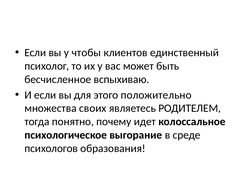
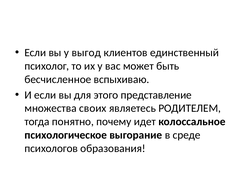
чтобы: чтобы -> выгод (86, 53)
положительно: положительно -> представление (156, 95)
